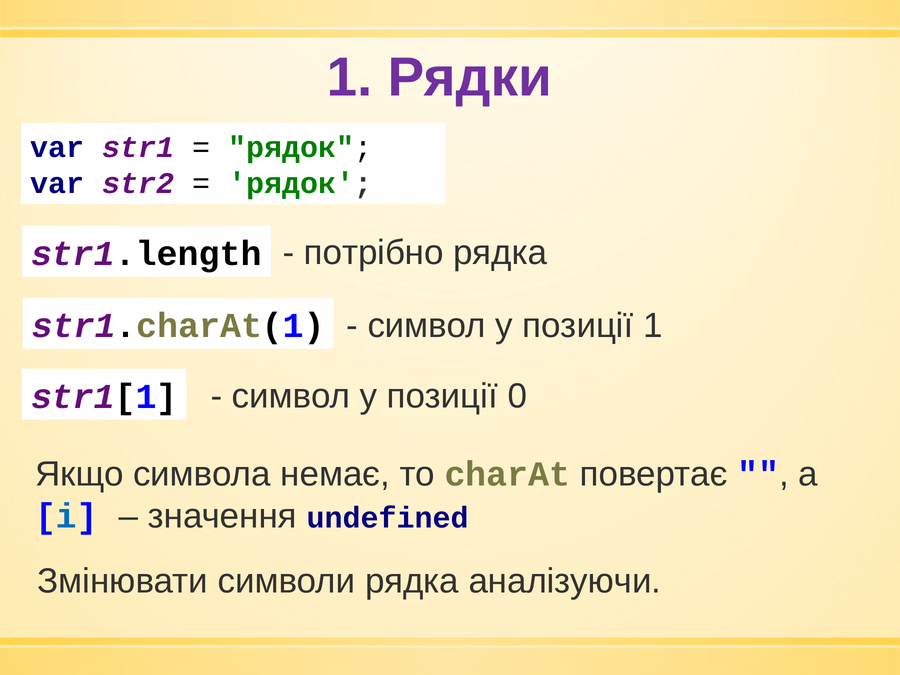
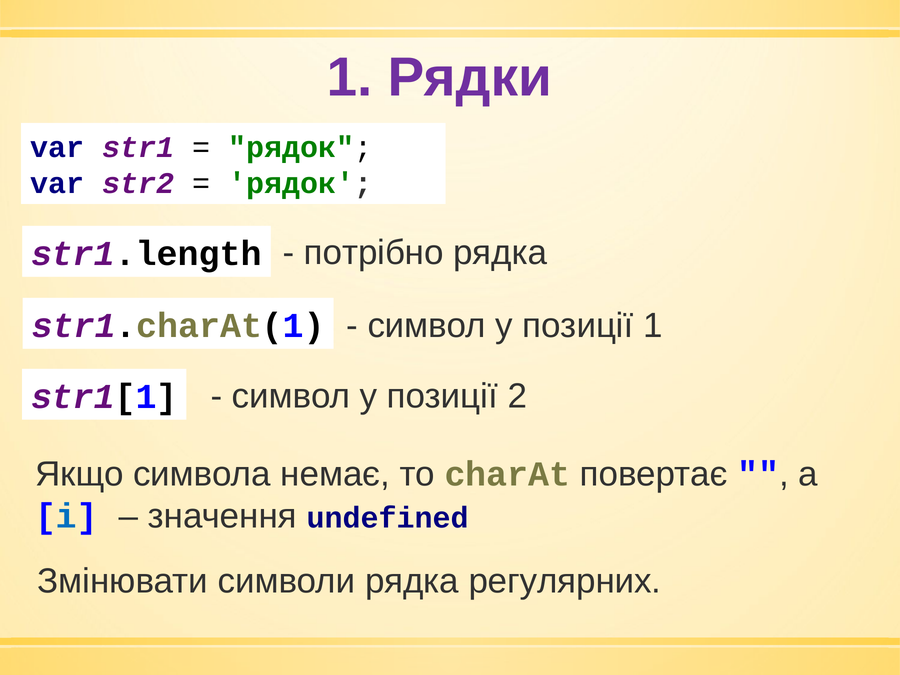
0: 0 -> 2 (517, 396)
аналізуючи: аналізуючи -> регулярних (565, 581)
